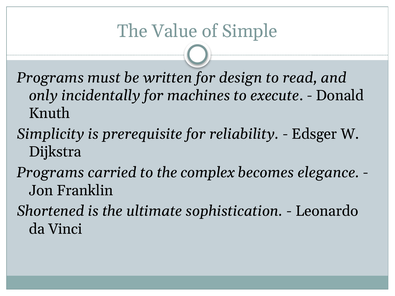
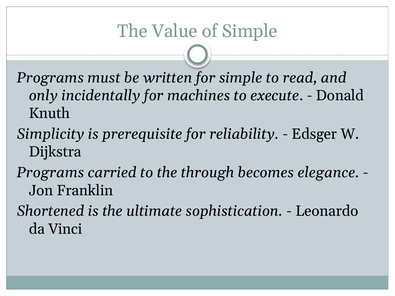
for design: design -> simple (241, 78)
complex: complex -> through (208, 173)
